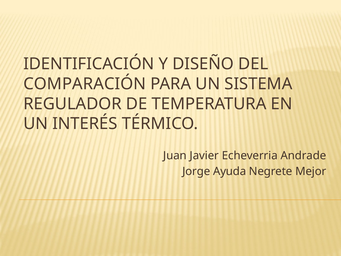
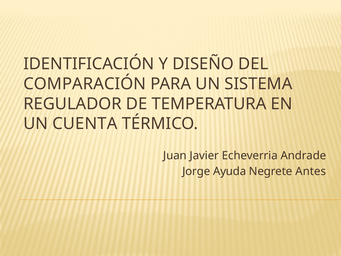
INTERÉS: INTERÉS -> CUENTA (85, 124)
Mejor: Mejor -> Antes (311, 171)
